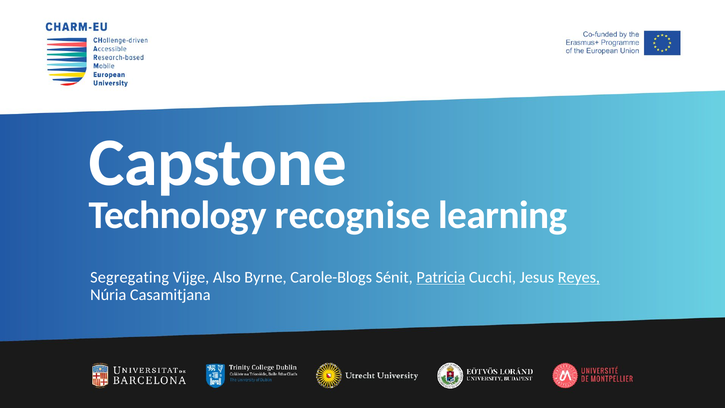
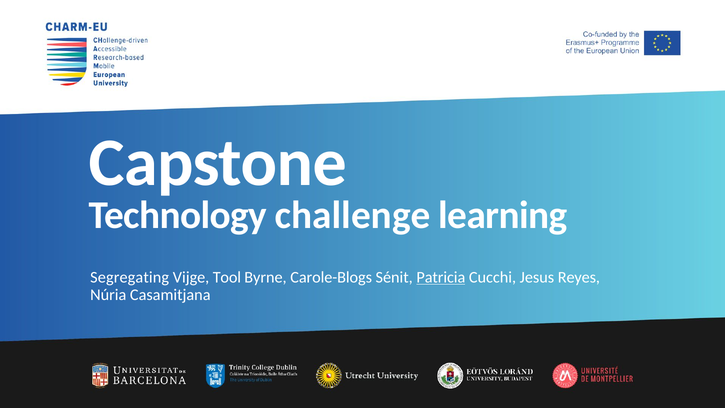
recognise: recognise -> challenge (353, 215)
Also: Also -> Tool (227, 277)
Reyes underline: present -> none (579, 277)
